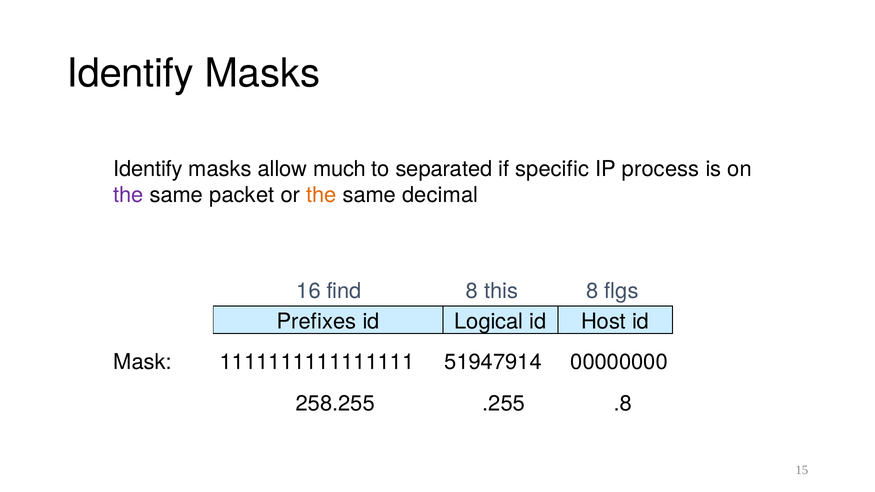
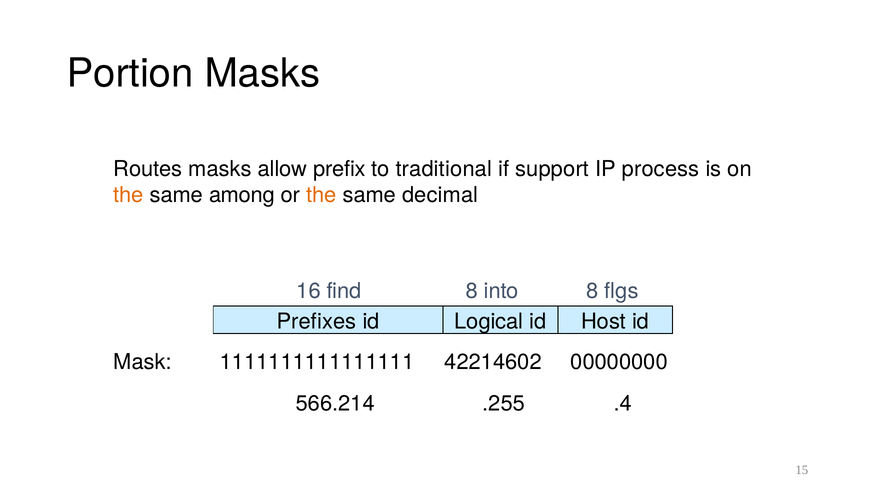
Identify: Identify -> Portion (130, 74)
Identify: Identify -> Routes (148, 169)
much: much -> prefix (340, 169)
separated: separated -> traditional (444, 169)
specific: specific -> support (552, 169)
the colour: purple -> orange (128, 195)
packet: packet -> among (242, 195)
this: this -> into (501, 291)
51947914: 51947914 -> 42214602 (493, 362)
258.255: 258.255 -> 566.214 (335, 404)
.8: .8 -> .4 (623, 404)
